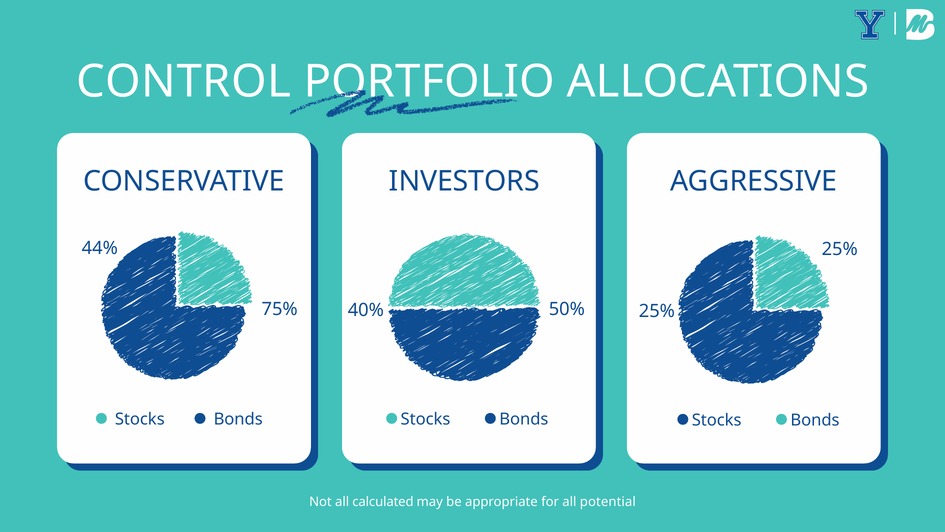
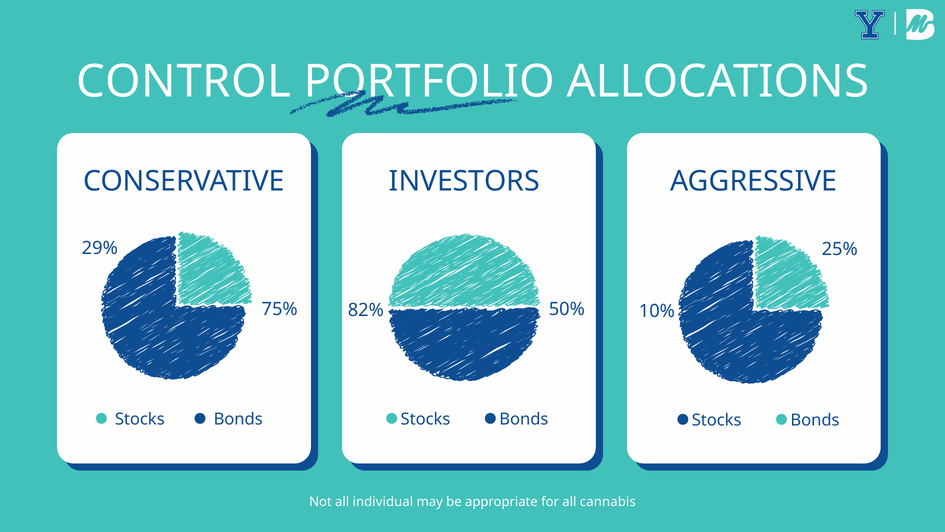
44%: 44% -> 29% (100, 248)
40%: 40% -> 82% (366, 310)
25%: 25% -> 10% (657, 311)
calculated: calculated -> individual (383, 501)
potential: potential -> cannabis (608, 501)
